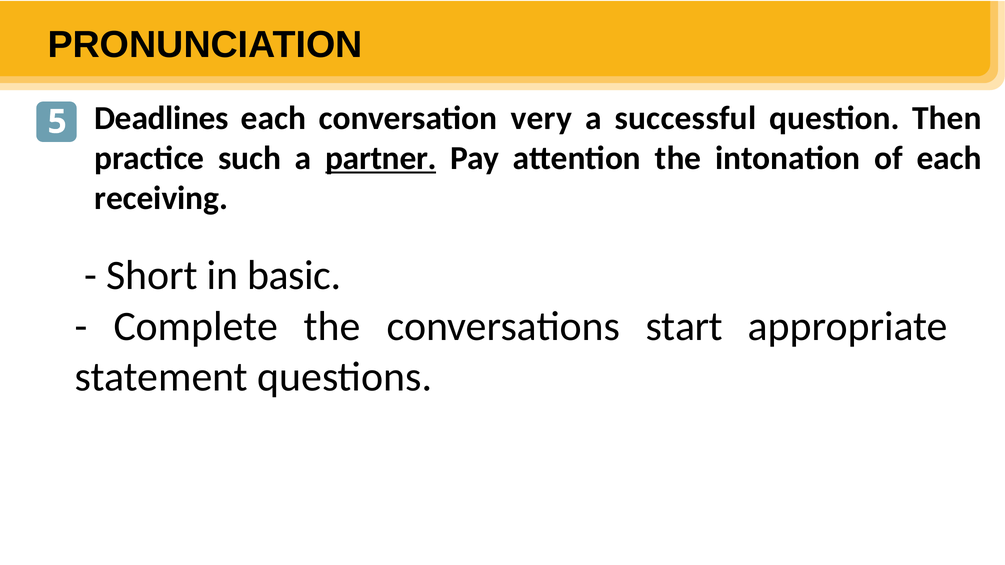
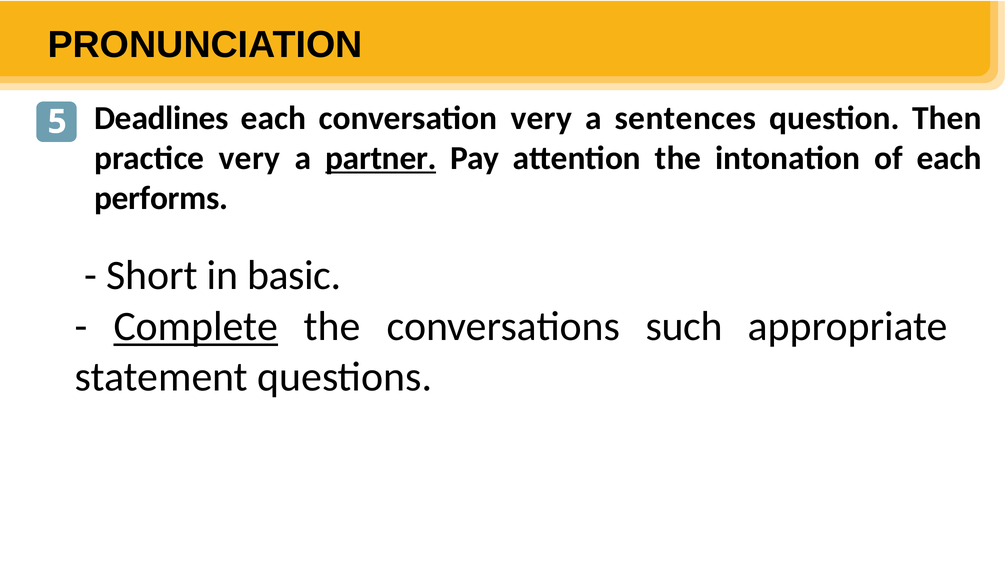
successful: successful -> sentences (685, 118)
practice such: such -> very (249, 158)
receiving: receiving -> performs (161, 198)
Complete underline: none -> present (196, 327)
start: start -> such (684, 327)
